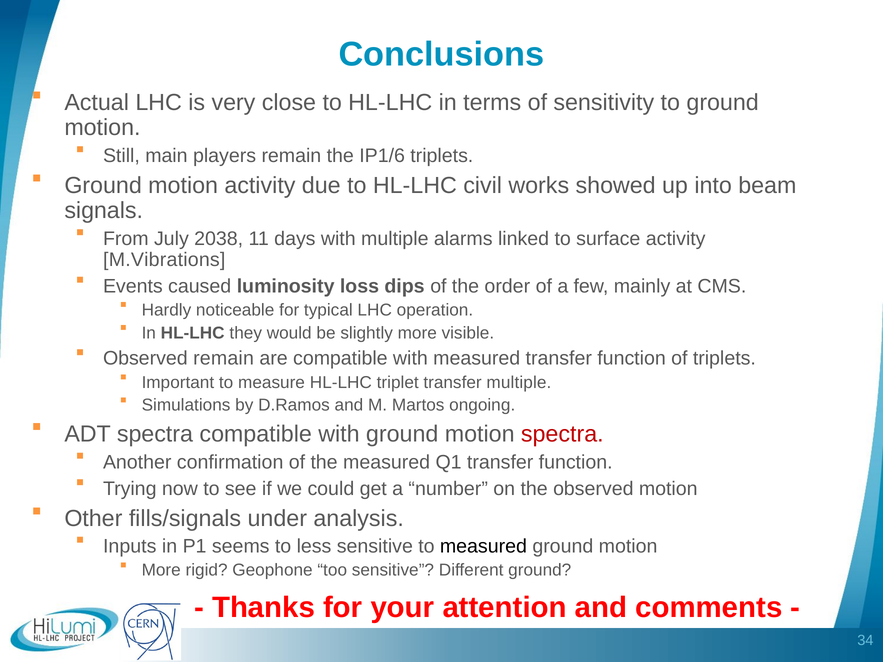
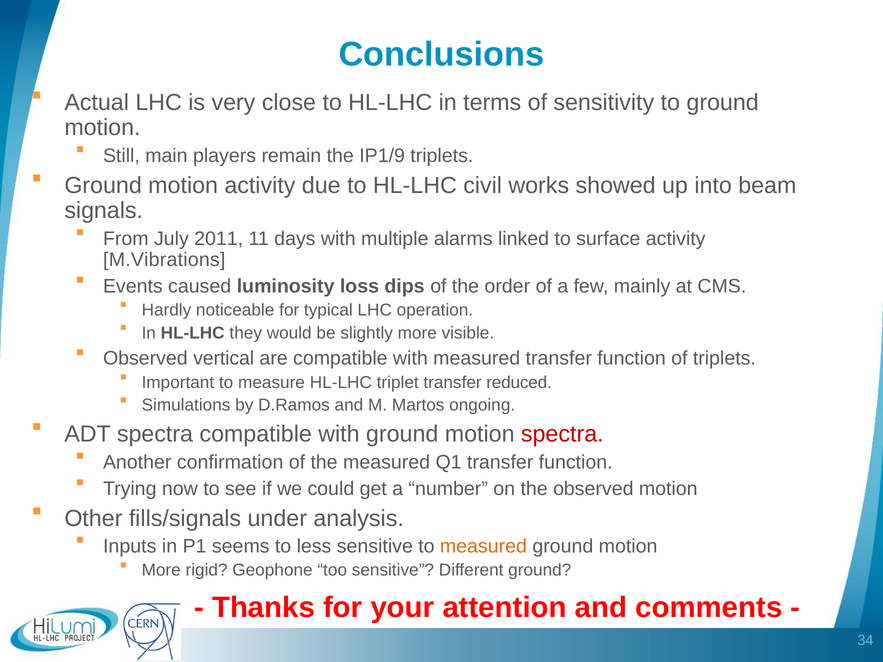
IP1/6: IP1/6 -> IP1/9 (382, 156)
2038: 2038 -> 2011 (219, 239)
Observed remain: remain -> vertical (224, 359)
transfer multiple: multiple -> reduced (519, 383)
measured colour: black -> orange (483, 547)
